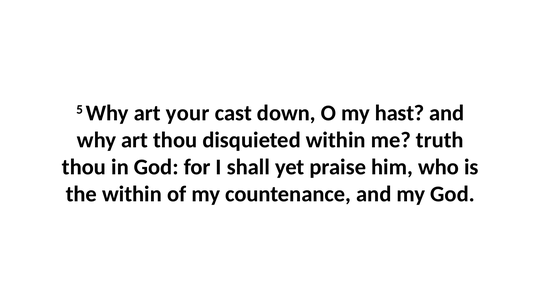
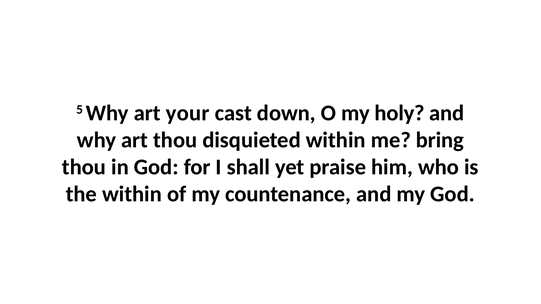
hast: hast -> holy (400, 113)
truth: truth -> bring (440, 140)
